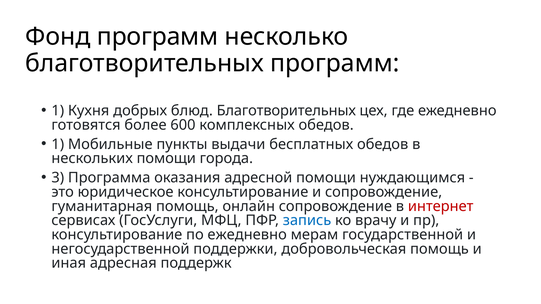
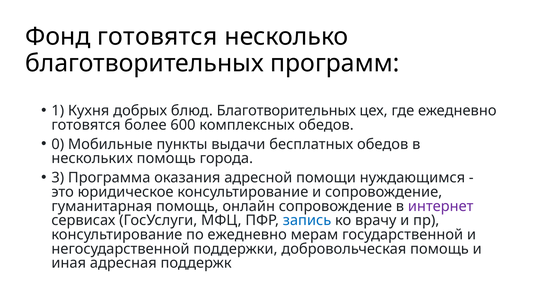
Фонд программ: программ -> готовятся (157, 37)
1: 1 -> 0 (58, 144)
нескольких помощи: помощи -> помощь (166, 159)
интернет colour: red -> purple (441, 206)
